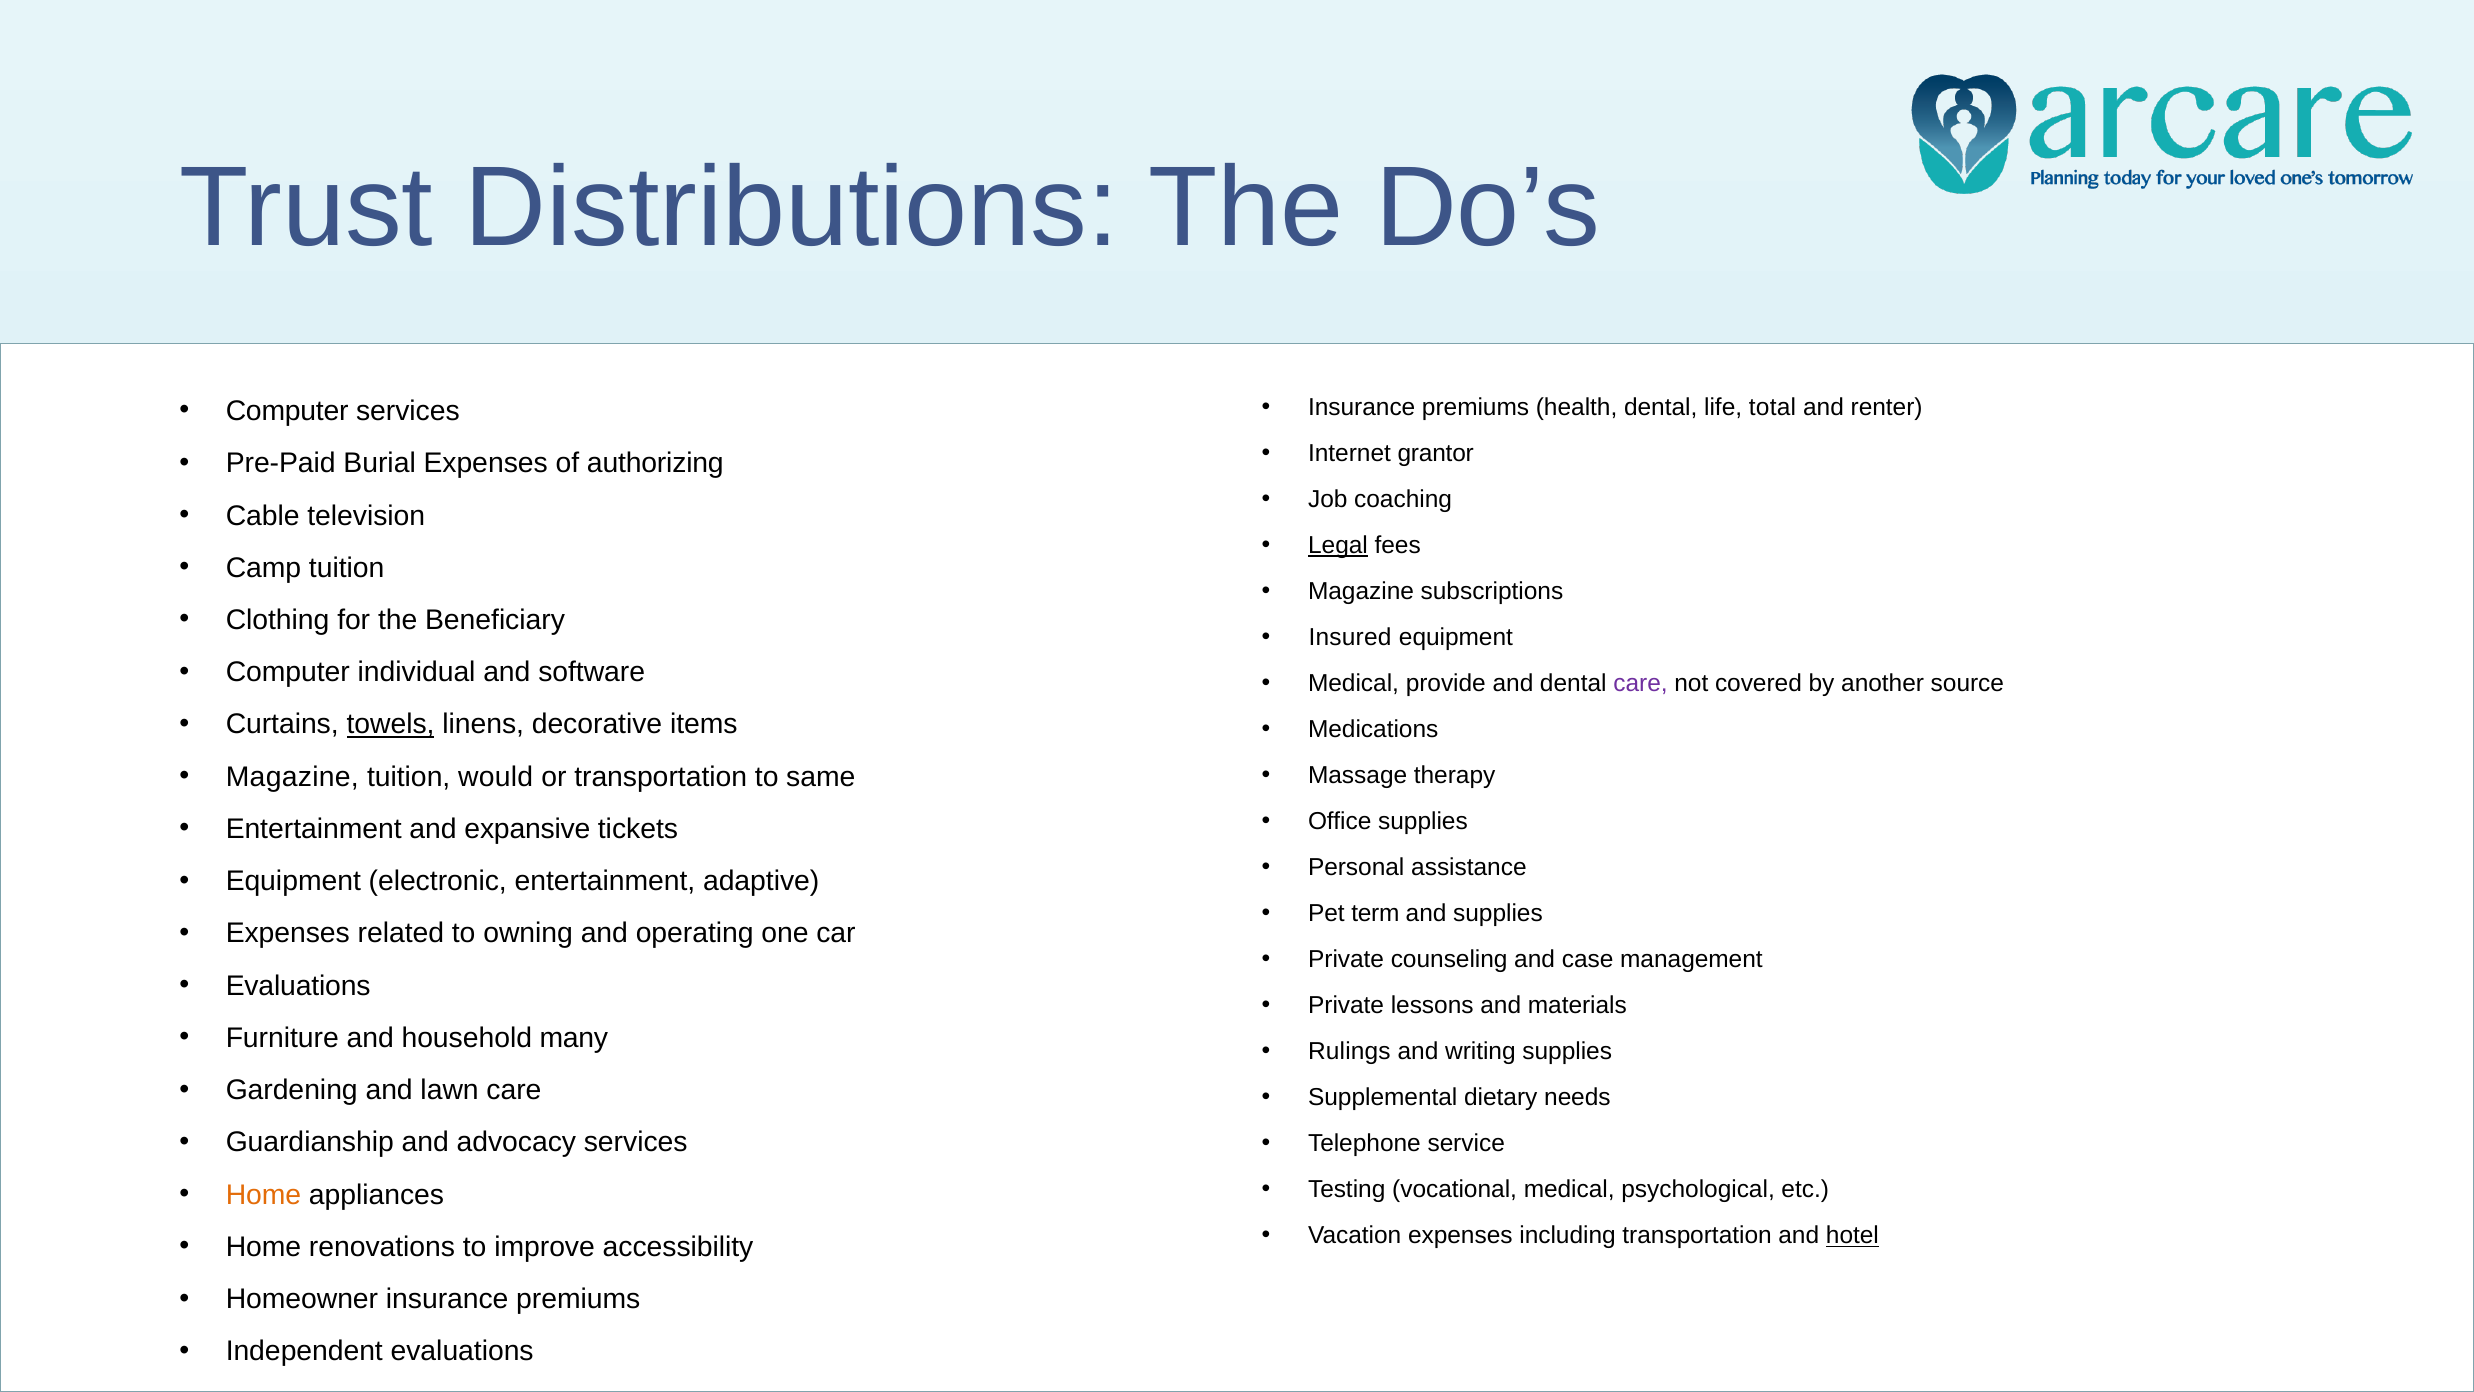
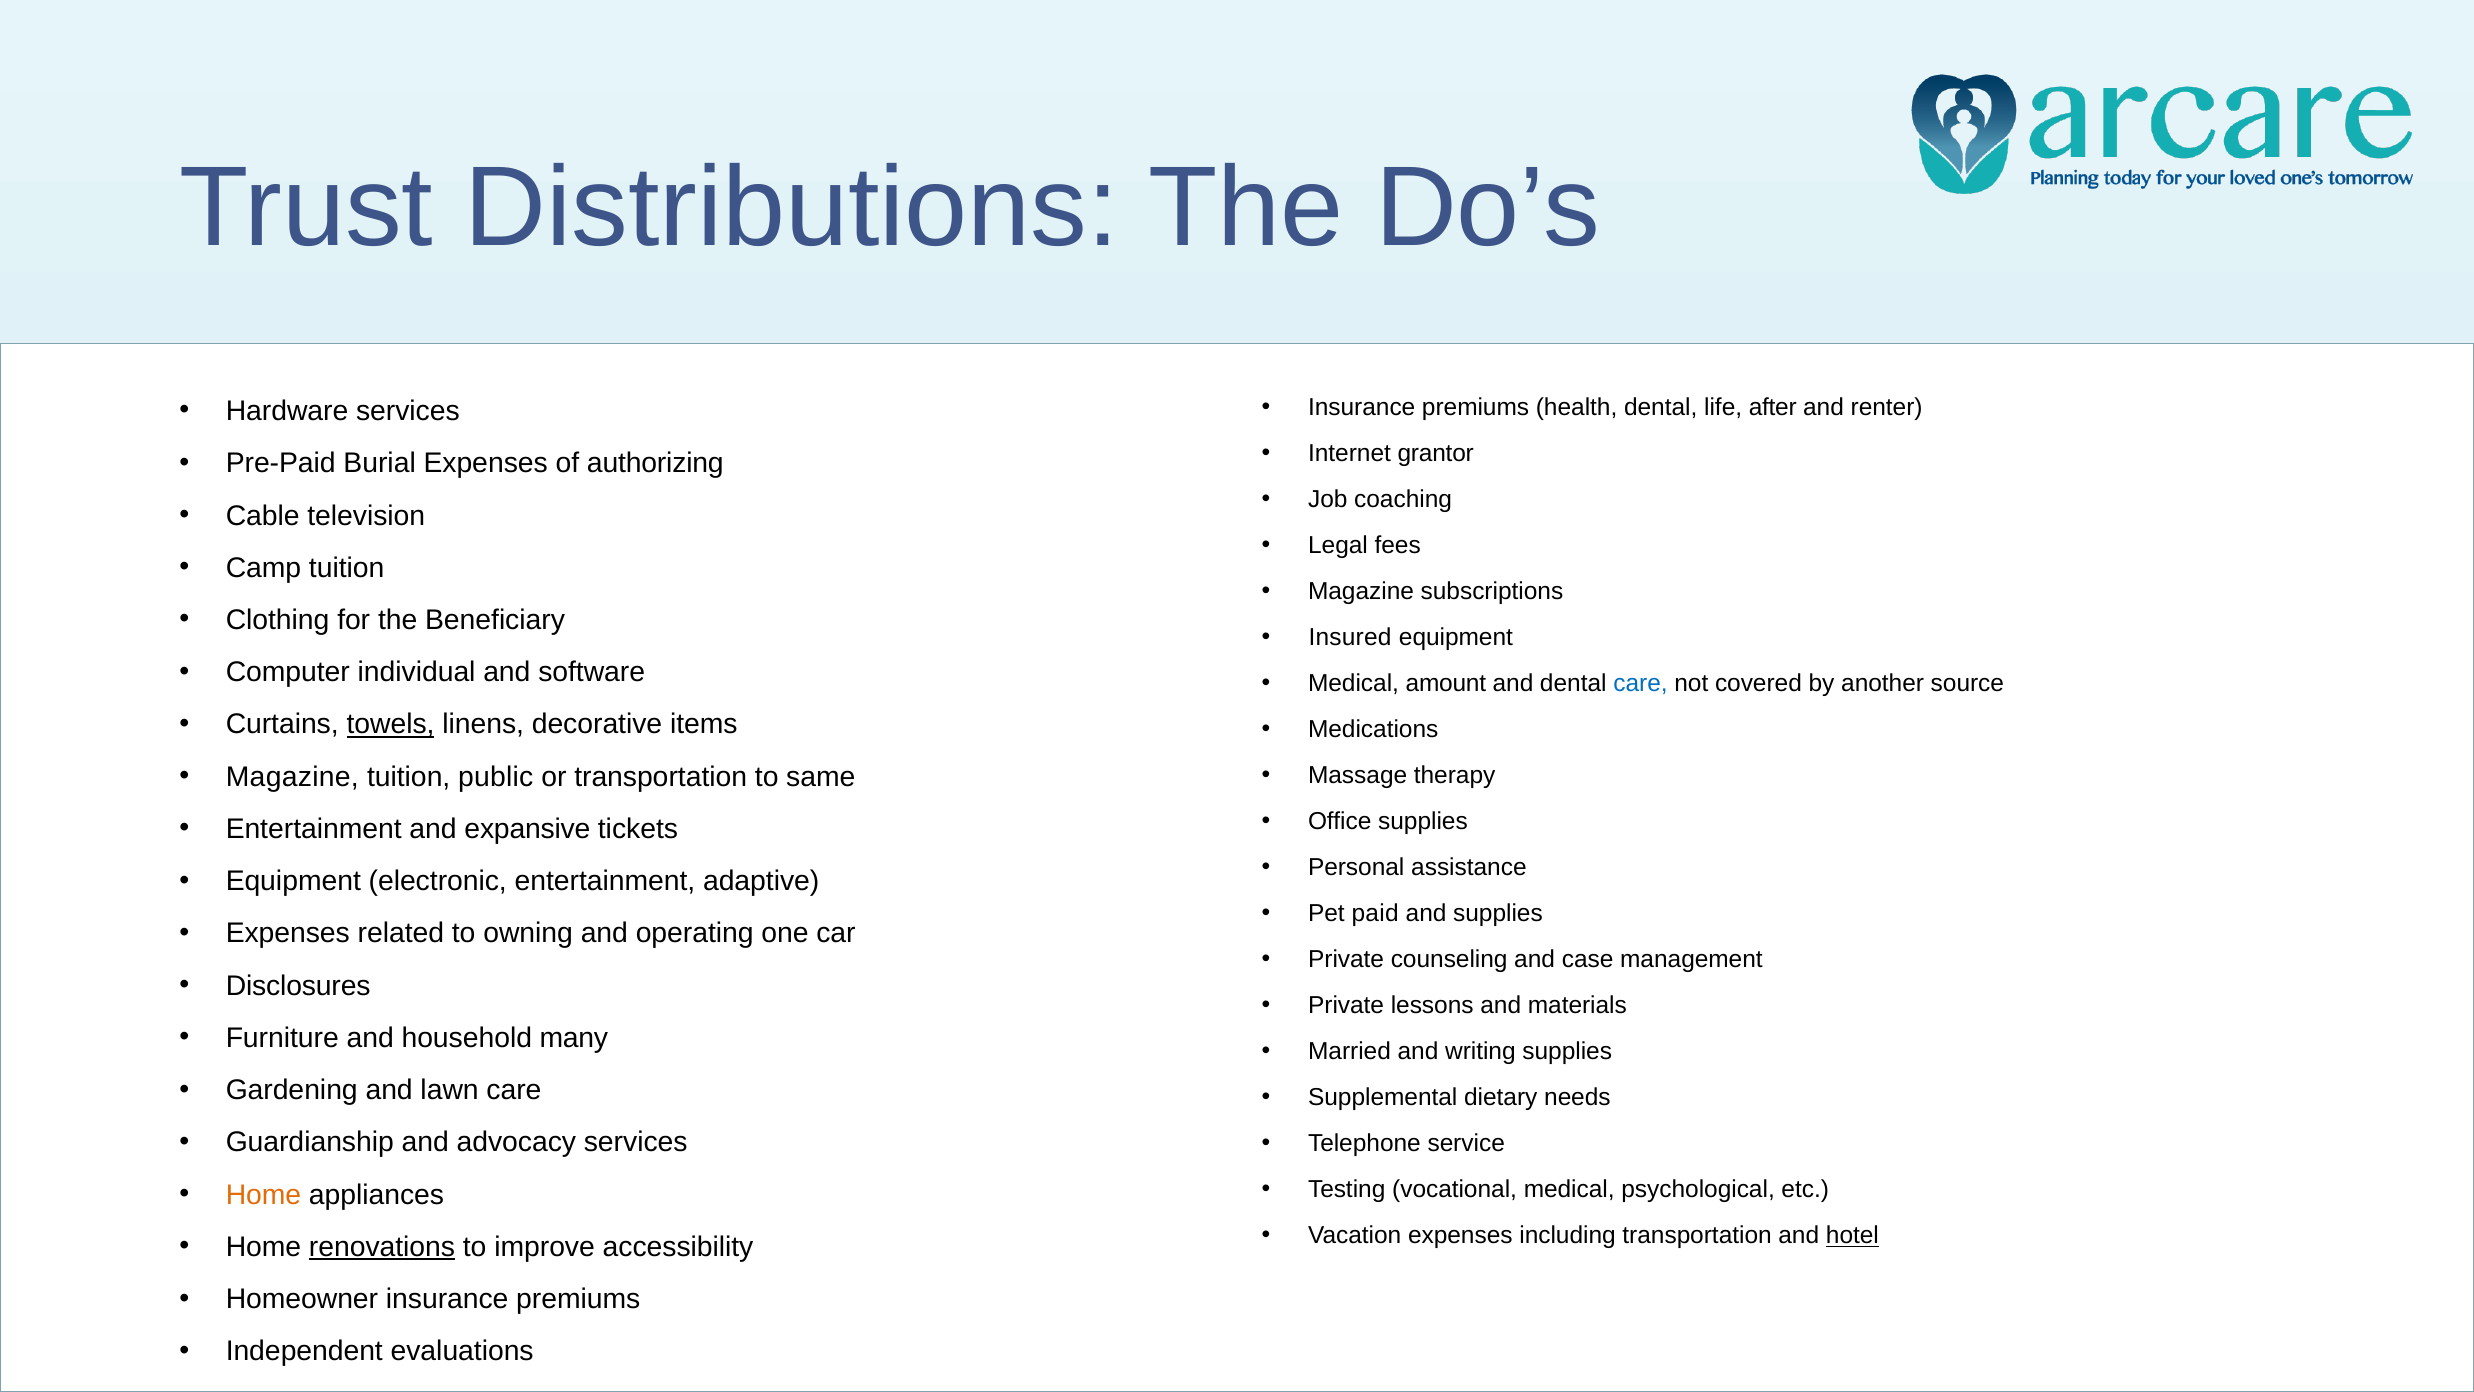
total: total -> after (1773, 407)
Computer: Computer -> Hardware (287, 411)
Legal underline: present -> none (1338, 545)
provide: provide -> amount (1446, 683)
care colour: purple -> blue (1640, 683)
would: would -> public (496, 777)
term: term -> paid (1375, 913)
Evaluations: Evaluations -> Disclosures (298, 986)
Rulings: Rulings -> Married (1349, 1051)
renovations underline: none -> present (382, 1247)
